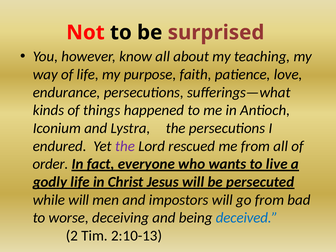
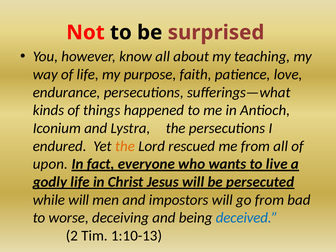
the colour: purple -> orange (125, 146)
order: order -> upon (50, 164)
2:10-13: 2:10-13 -> 1:10-13 (137, 236)
